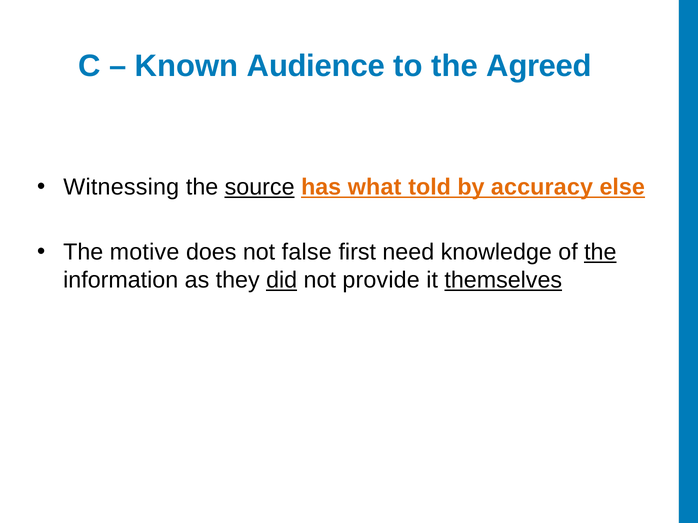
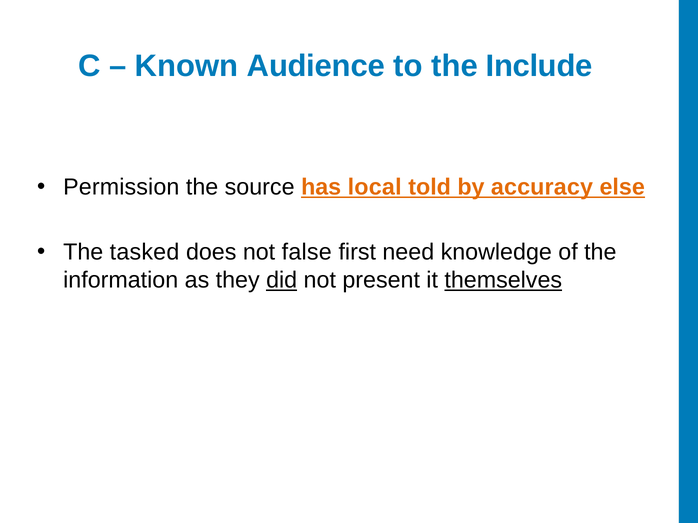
Agreed: Agreed -> Include (539, 66)
Witnessing: Witnessing -> Permission (121, 187)
source underline: present -> none (260, 187)
what: what -> local (375, 187)
motive: motive -> tasked (145, 252)
the underline: present -> none (600, 252)
provide: provide -> present (381, 280)
